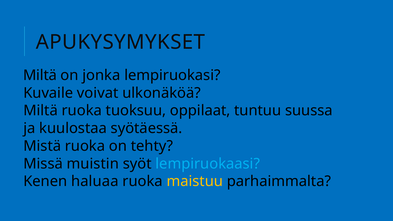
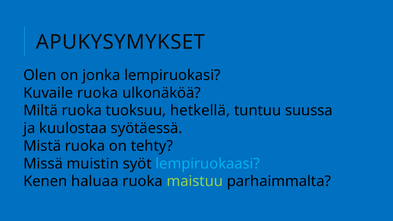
Miltä: Miltä -> Olen (40, 75)
Kuvaile voivat: voivat -> ruoka (98, 93)
oppilaat: oppilaat -> hetkellä (200, 111)
maistuu colour: yellow -> light green (195, 181)
